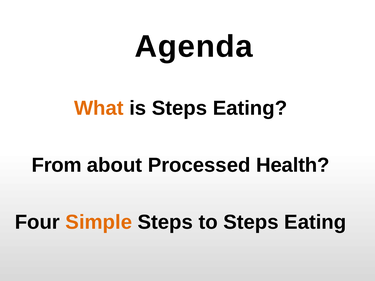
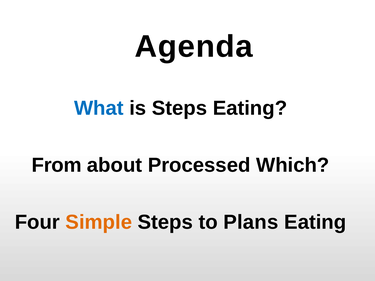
What colour: orange -> blue (99, 108)
Health: Health -> Which (293, 165)
to Steps: Steps -> Plans (251, 222)
